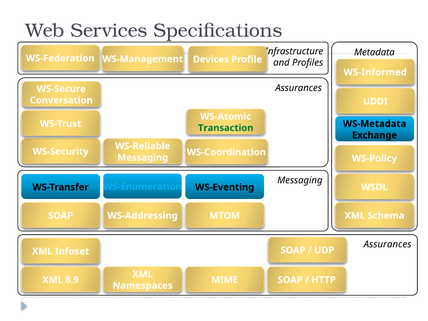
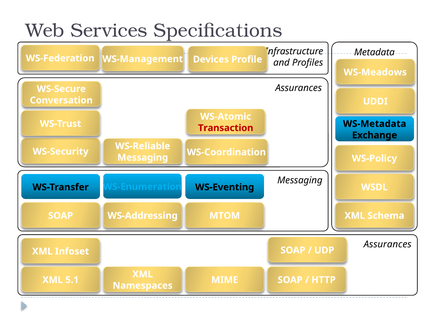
WS-Informed: WS-Informed -> WS-Meadows (375, 72)
Transaction colour: green -> red (226, 128)
8.9: 8.9 -> 5.1 (72, 280)
